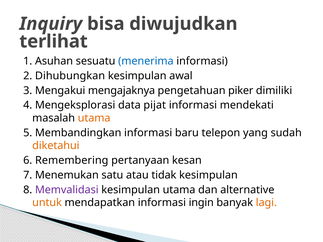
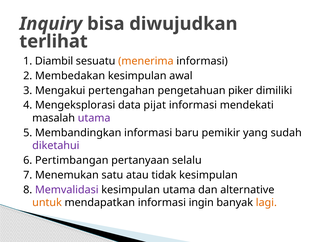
Asuhan: Asuhan -> Diambil (54, 61)
menerima colour: blue -> orange (146, 61)
Dihubungkan: Dihubungkan -> Membedakan (70, 76)
mengajaknya: mengajaknya -> pertengahan (121, 91)
utama colour: orange -> purple (94, 118)
telepon: telepon -> pemikir (221, 133)
diketahui colour: orange -> purple (56, 146)
Remembering: Remembering -> Pertimbangan (72, 161)
kesan: kesan -> selalu (187, 161)
